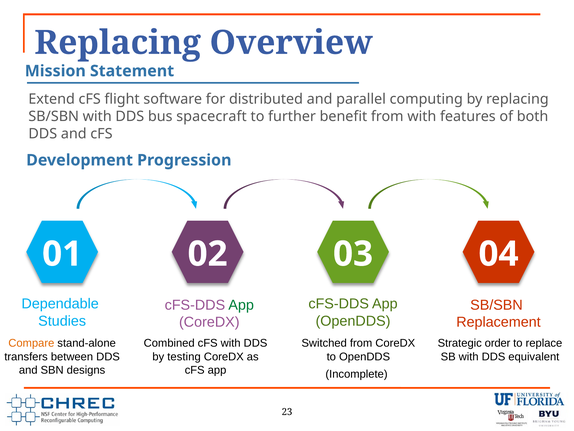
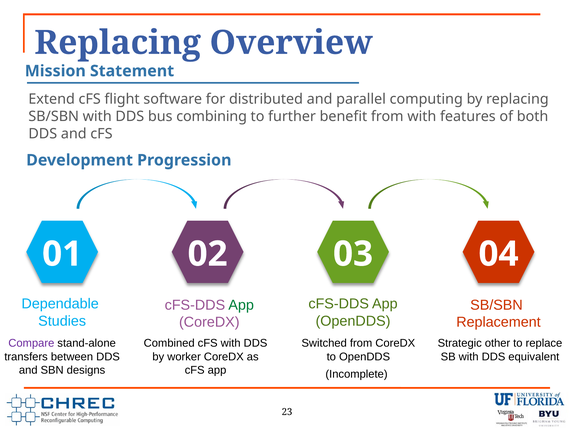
spacecraft: spacecraft -> combining (212, 116)
order: order -> other (498, 343)
Compare colour: orange -> purple (31, 343)
testing: testing -> worker (184, 356)
